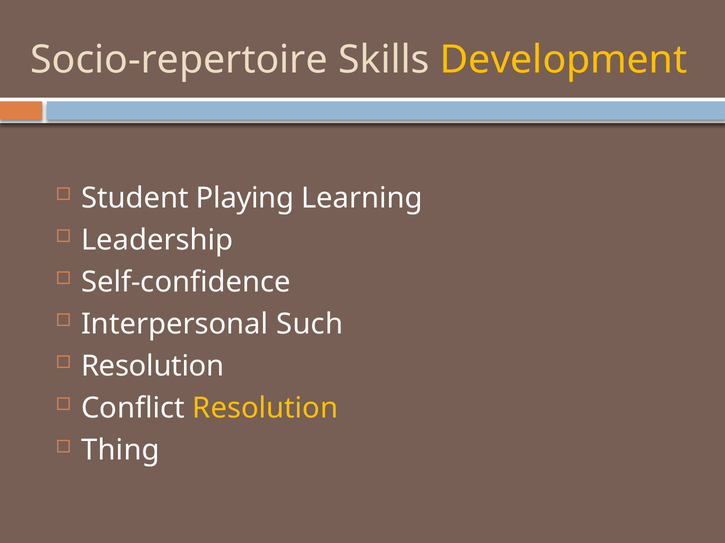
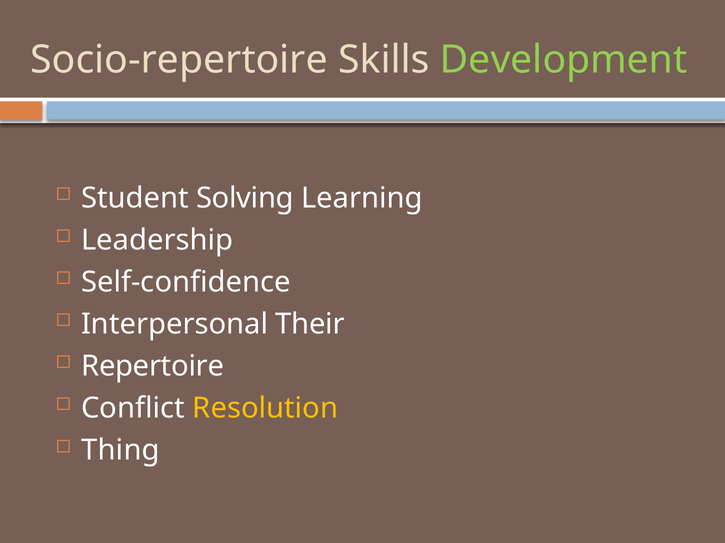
Development colour: yellow -> light green (564, 60)
Playing: Playing -> Solving (245, 198)
Such: Such -> Their (310, 325)
Resolution: Resolution -> Repertoire (153, 367)
